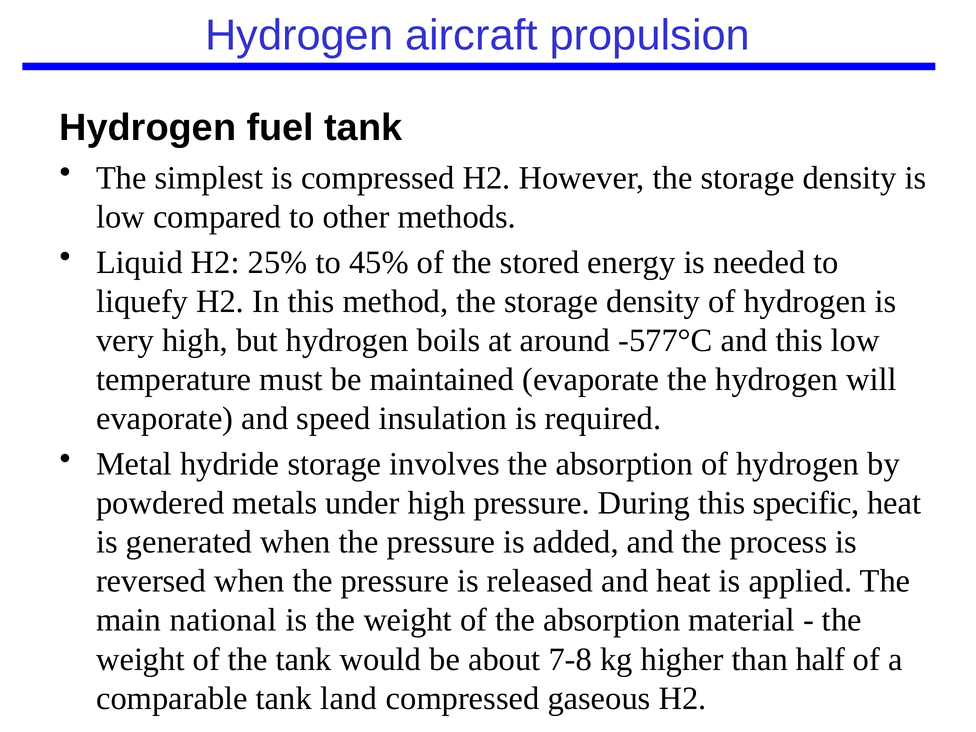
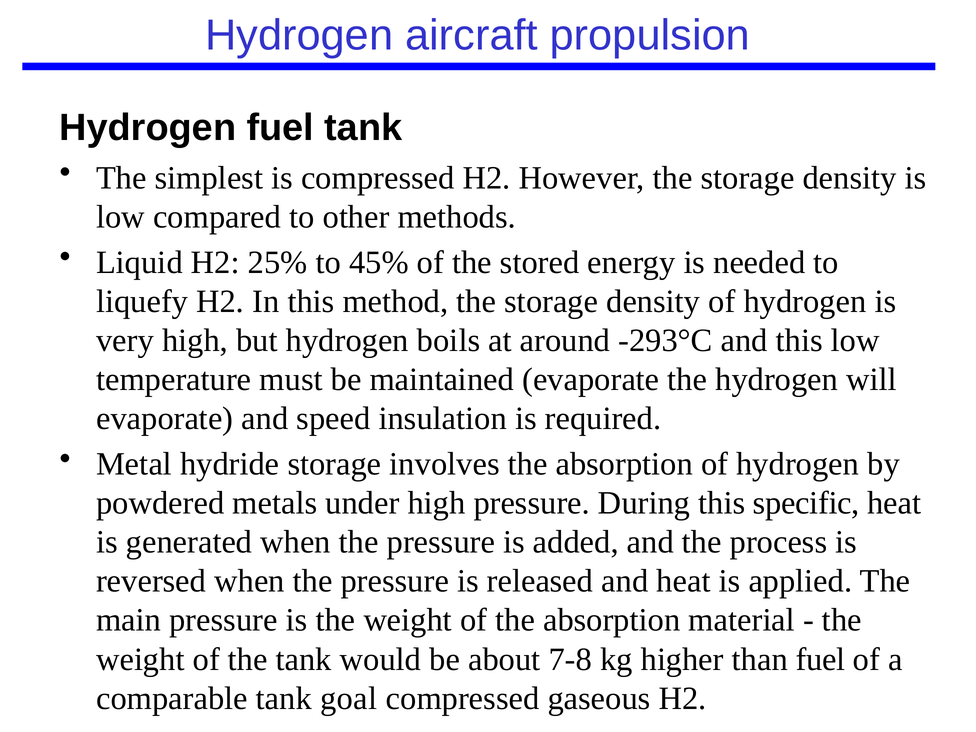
-577°C: -577°C -> -293°C (665, 340)
main national: national -> pressure (223, 620)
than half: half -> fuel (820, 659)
land: land -> goal (349, 698)
